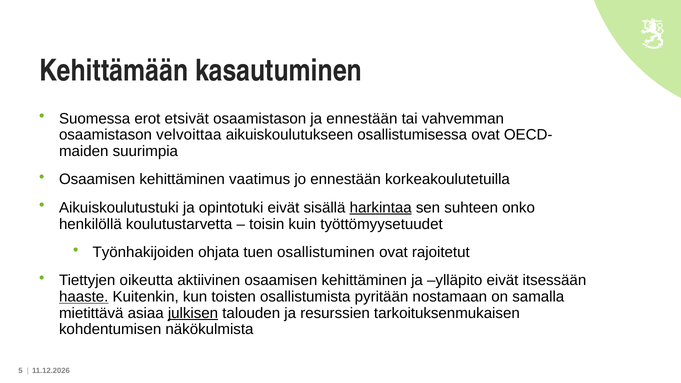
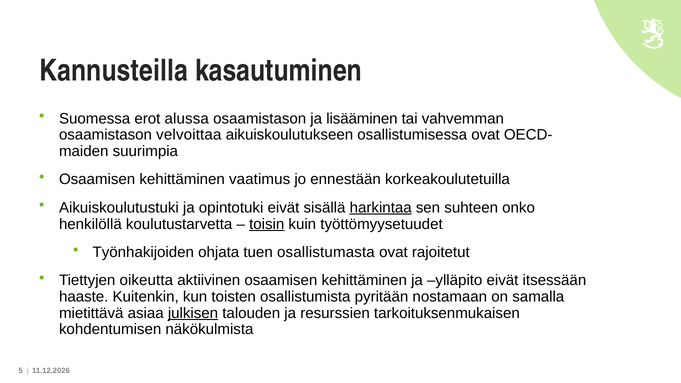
Kehittämään: Kehittämään -> Kannusteilla (114, 71)
etsivät: etsivät -> alussa (187, 119)
ja ennestään: ennestään -> lisääminen (362, 119)
toisin underline: none -> present (267, 224)
osallistuminen: osallistuminen -> osallistumasta (326, 252)
haaste underline: present -> none (84, 297)
